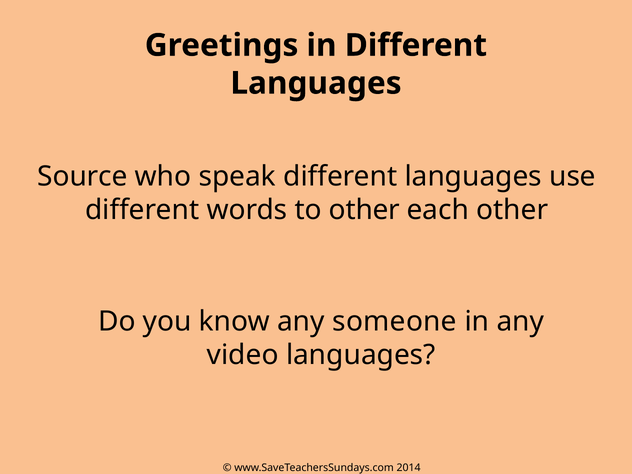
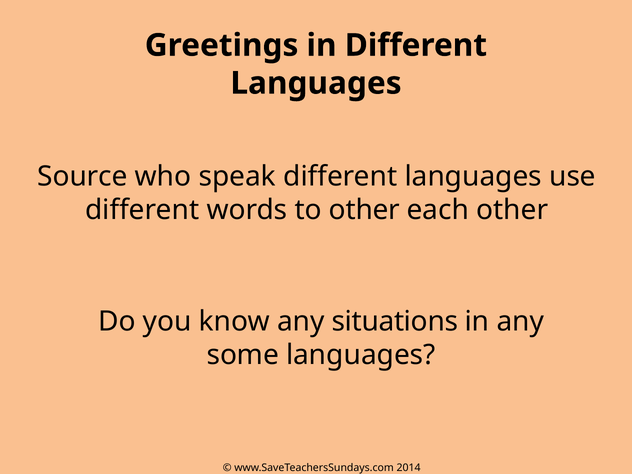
someone: someone -> situations (395, 321)
video: video -> some (243, 355)
